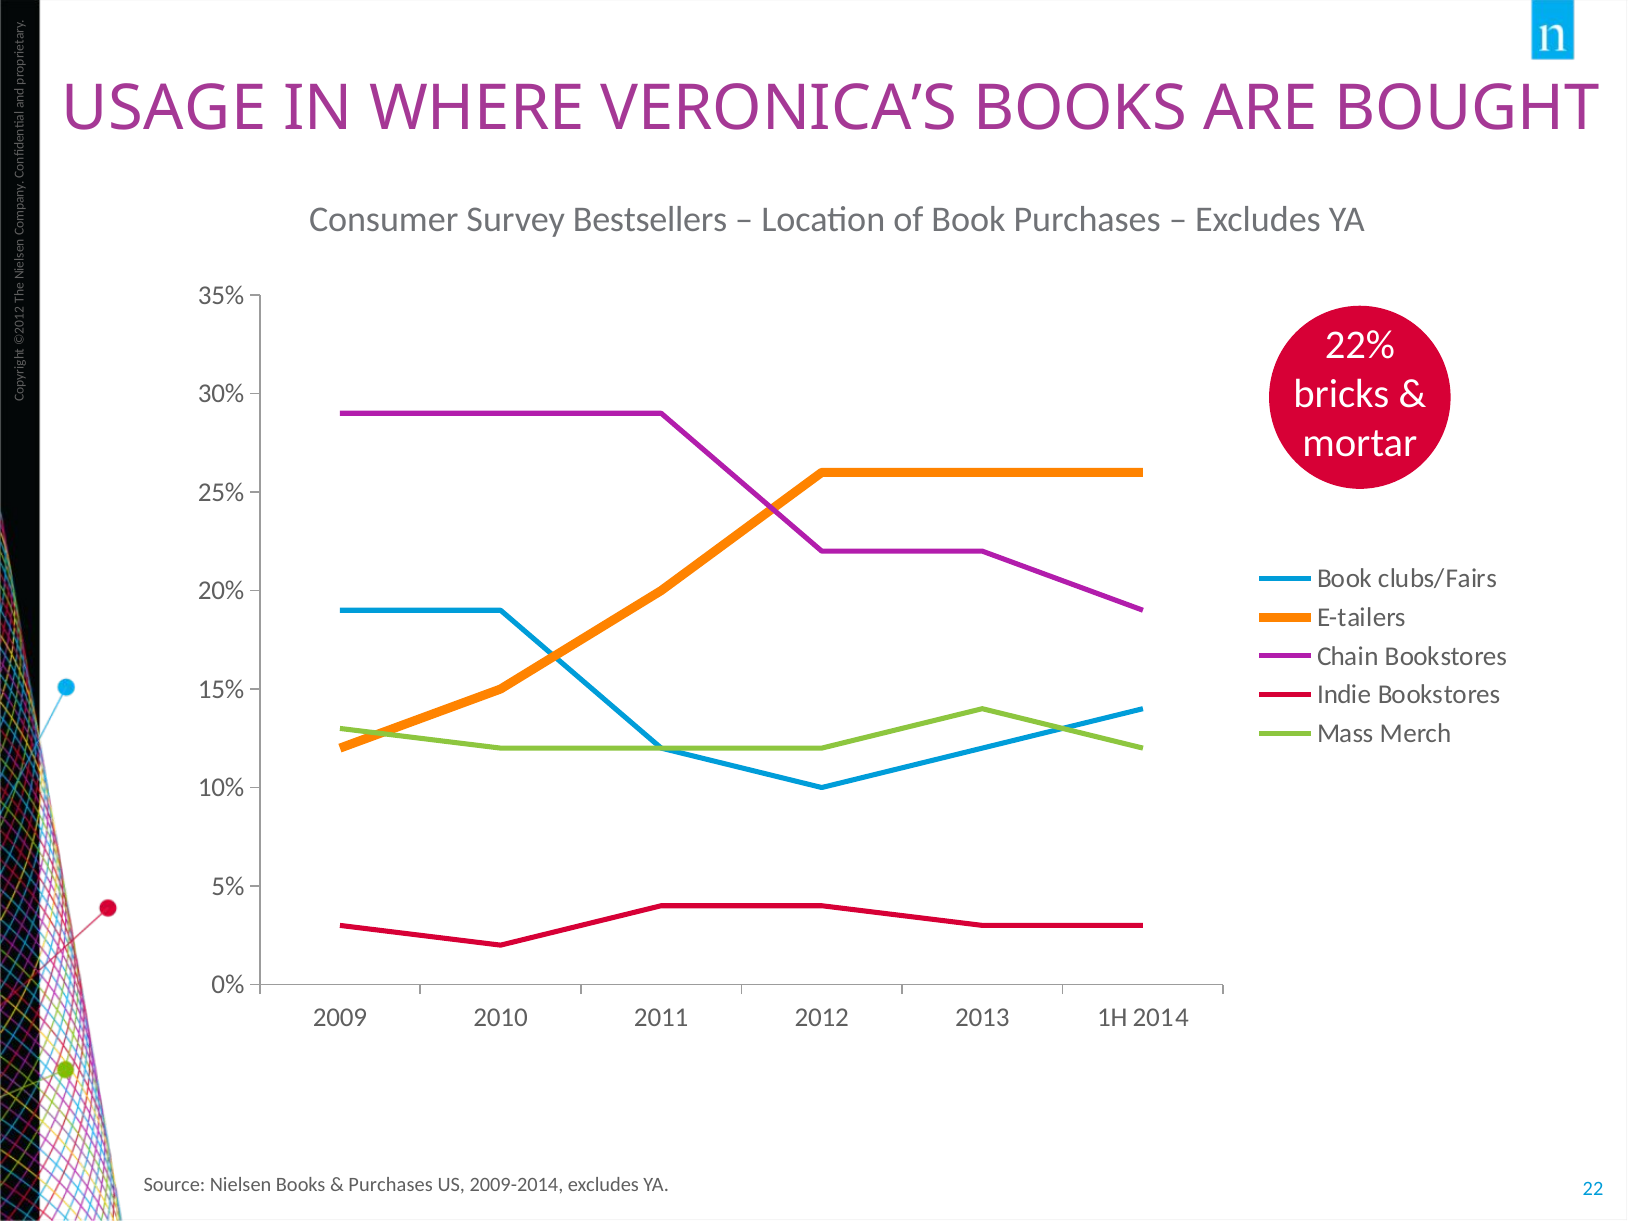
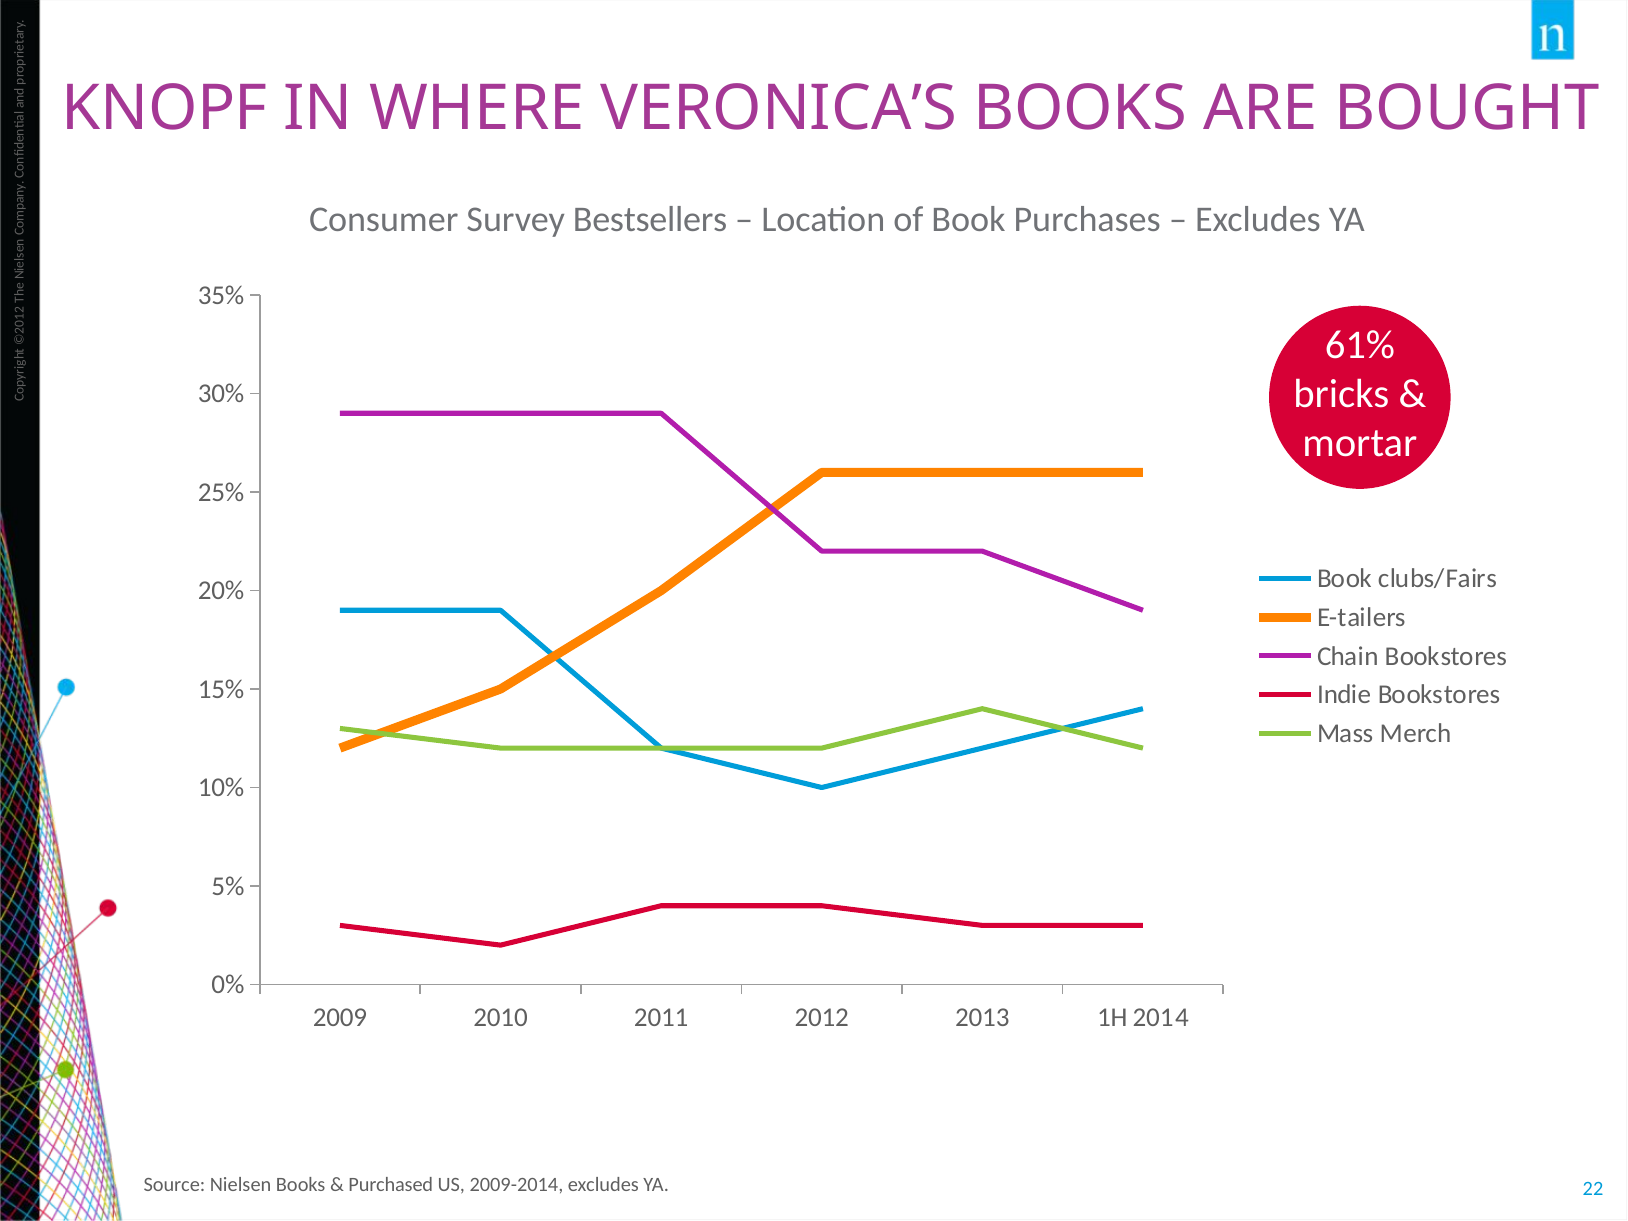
USAGE: USAGE -> KNOPF (165, 109)
22%: 22% -> 61% (1360, 345)
Purchases: Purchases -> Purchased (391, 1185)
